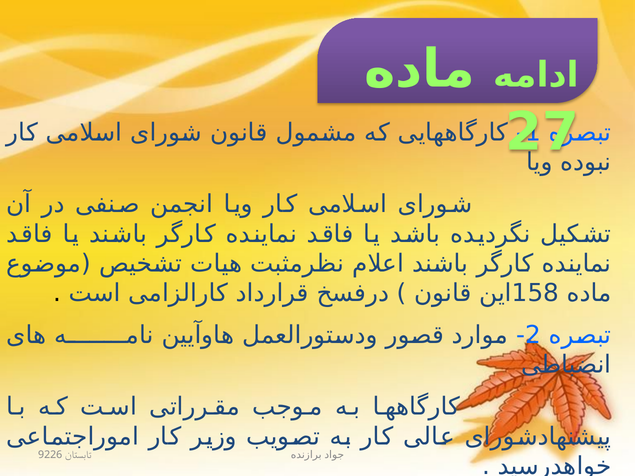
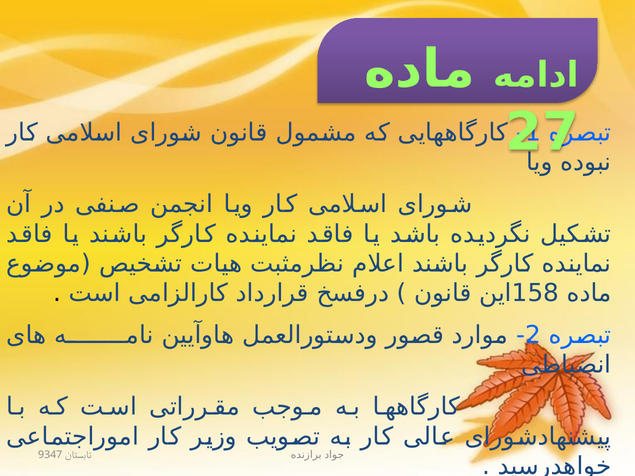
9226: 9226 -> 9347 (50, 455)
